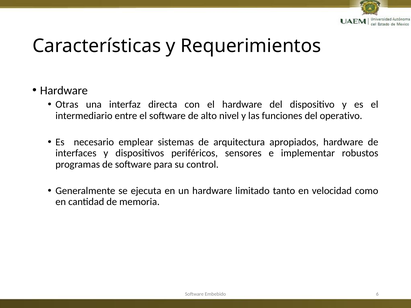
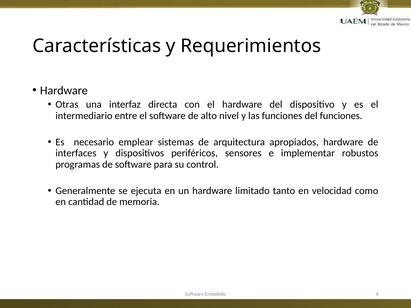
del operativo: operativo -> funciones (341, 116)
